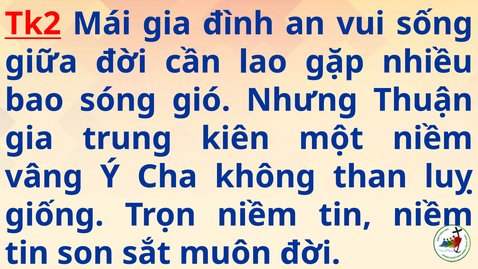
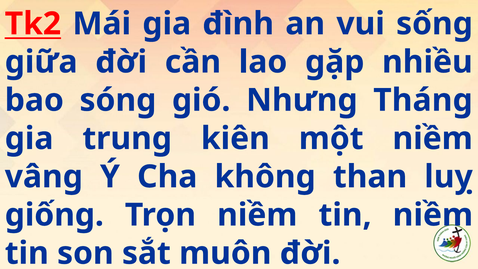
Thuận: Thuận -> Tháng (423, 100)
